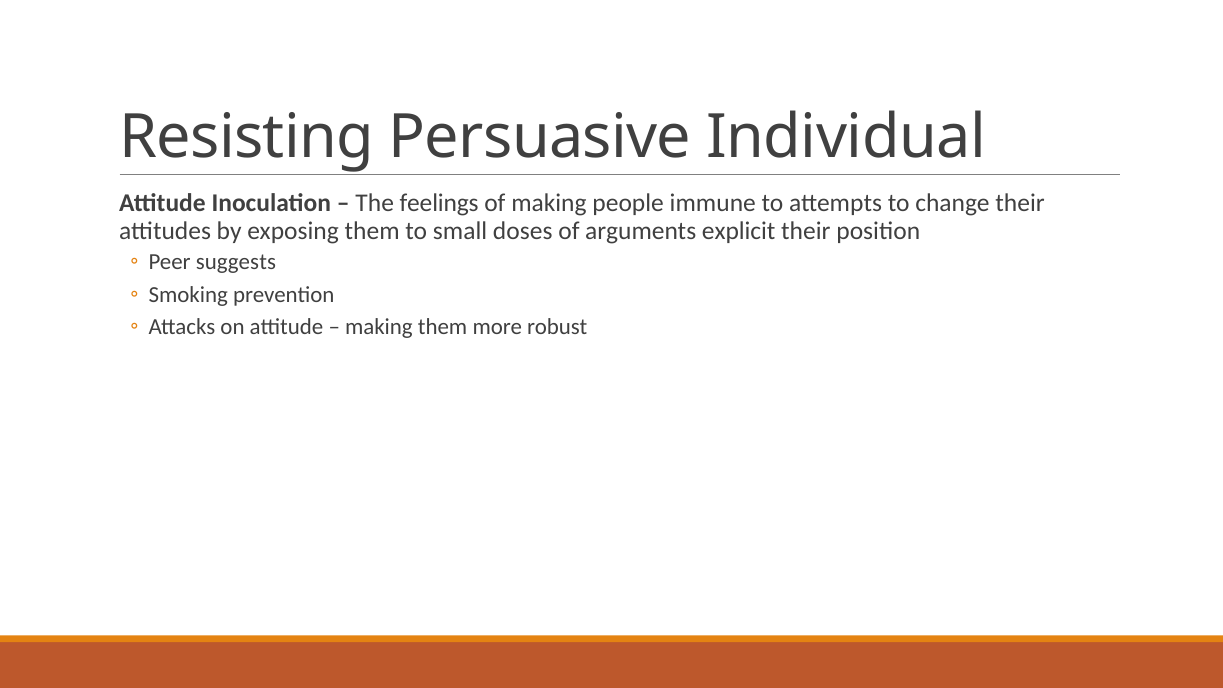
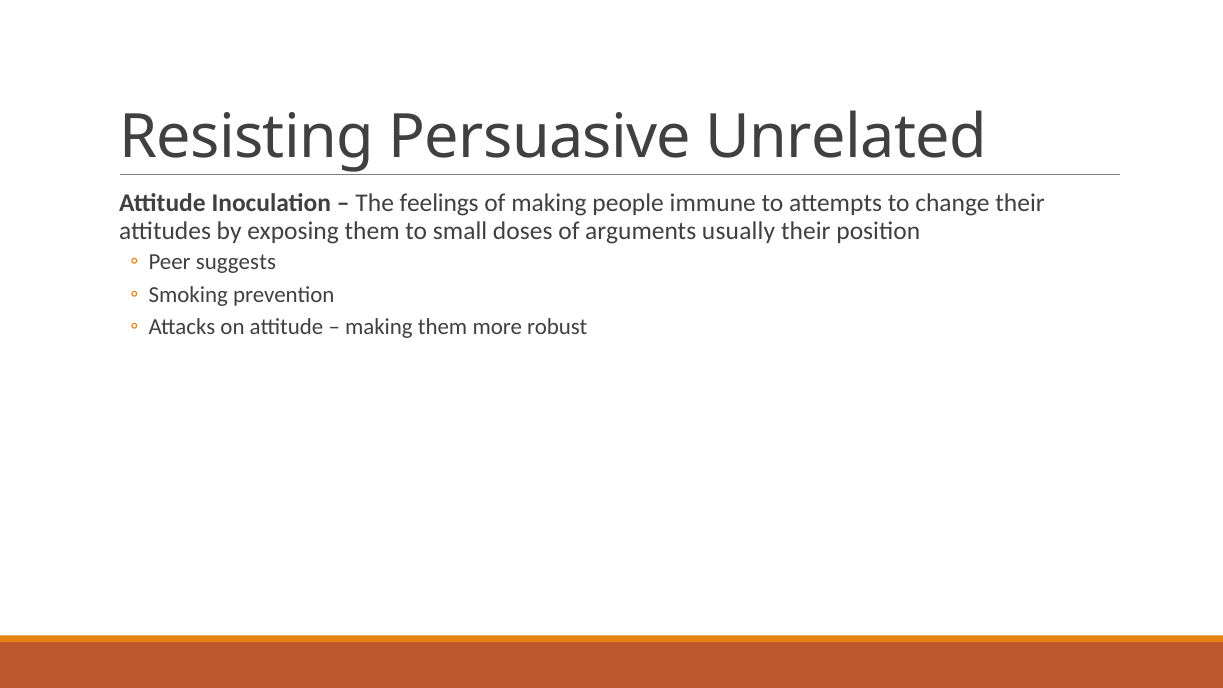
Individual: Individual -> Unrelated (846, 137)
explicit: explicit -> usually (739, 231)
